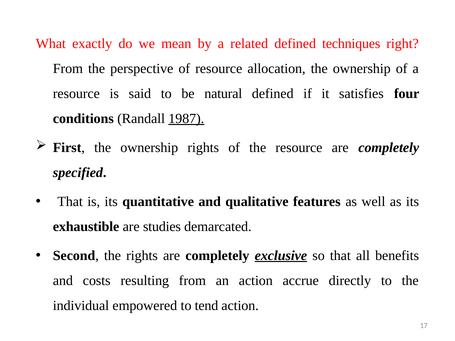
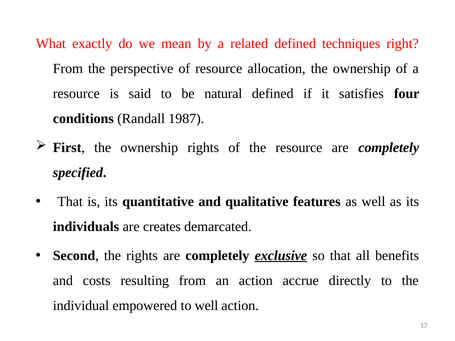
1987 underline: present -> none (186, 119)
exhaustible: exhaustible -> individuals (86, 227)
studies: studies -> creates (162, 227)
to tend: tend -> well (206, 306)
